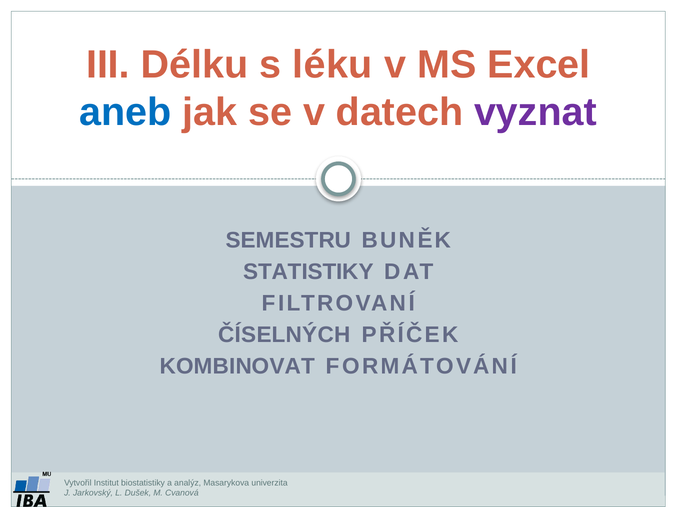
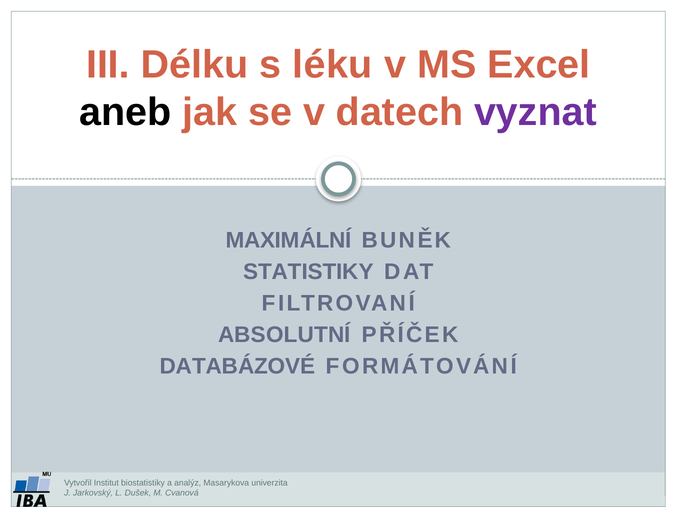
aneb colour: blue -> black (126, 112)
SEMESTRU: SEMESTRU -> MAXIMÁLNÍ (289, 240)
ČÍSELNÝCH: ČÍSELNÝCH -> ABSOLUTNÍ (284, 335)
KOMBINOVAT: KOMBINOVAT -> DATABÁZOVÉ (238, 367)
